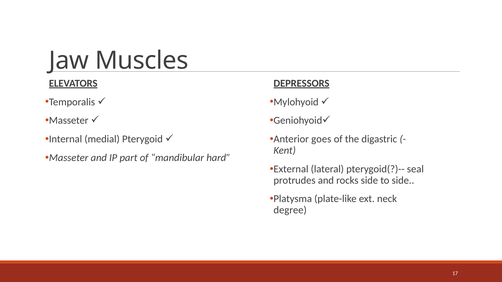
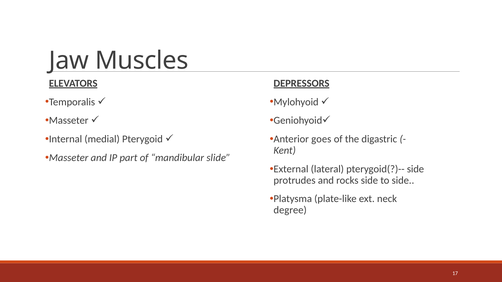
hard: hard -> slide (218, 158)
pterygoid(?)-- seal: seal -> side (415, 169)
